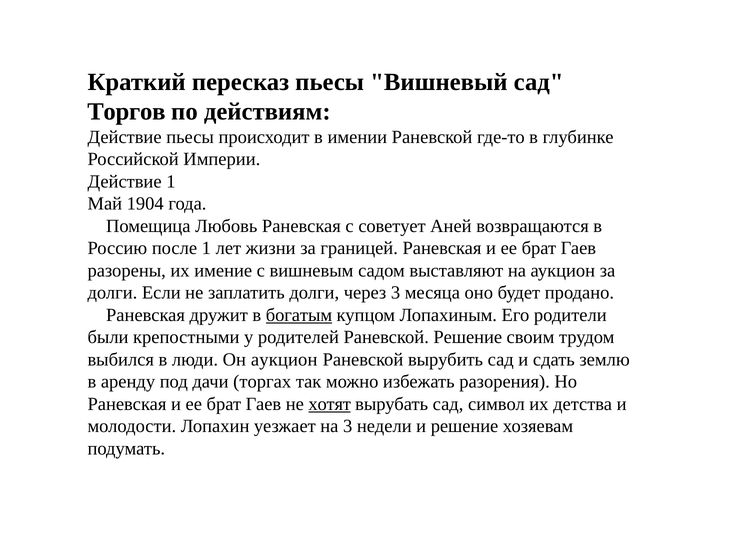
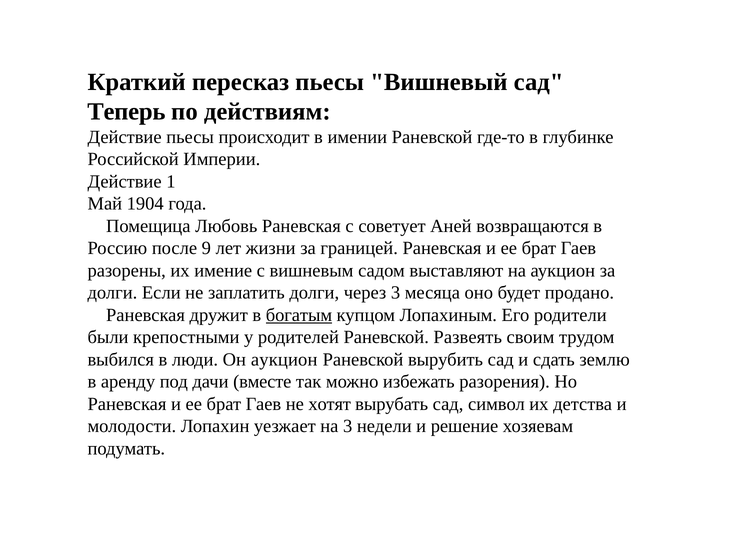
Торгов: Торгов -> Теперь (126, 112)
после 1: 1 -> 9 (206, 248)
Раневской Решение: Решение -> Развеять (468, 337)
торгах: торгах -> вместе (262, 382)
хотят underline: present -> none (330, 404)
